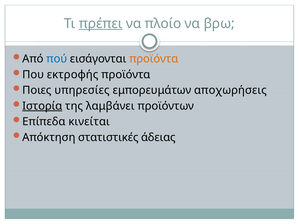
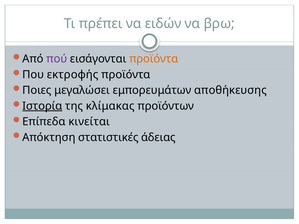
πρέπει underline: present -> none (101, 24)
πλοίο: πλοίο -> ειδών (163, 24)
πού colour: blue -> purple (57, 59)
υπηρεσίες: υπηρεσίες -> μεγαλώσει (82, 90)
αποχωρήσεις: αποχωρήσεις -> αποθήκευσης (230, 90)
λαμβάνει: λαμβάνει -> κλίμακας (110, 106)
